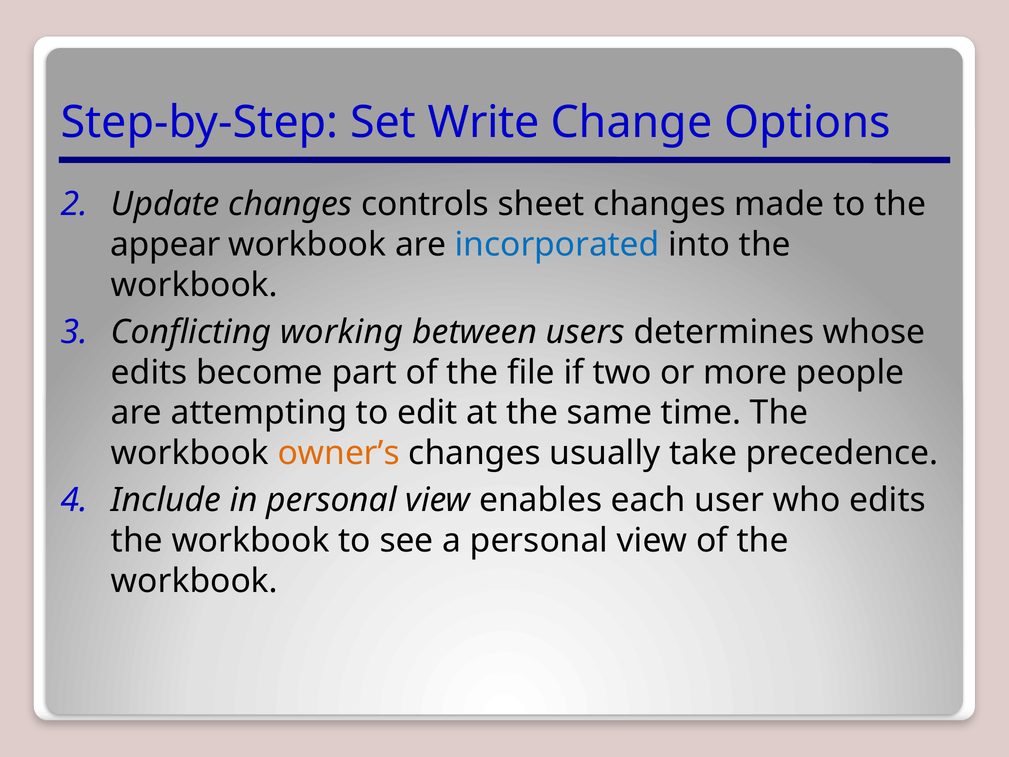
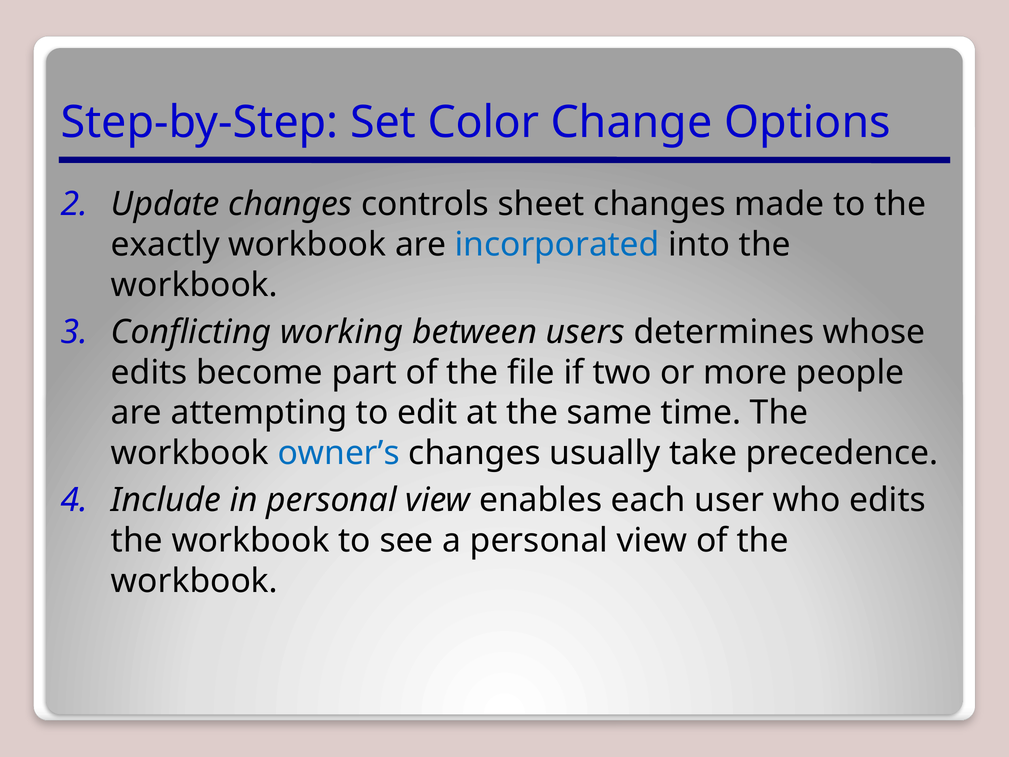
Write: Write -> Color (484, 122)
appear: appear -> exactly (165, 245)
owner’s colour: orange -> blue (339, 453)
